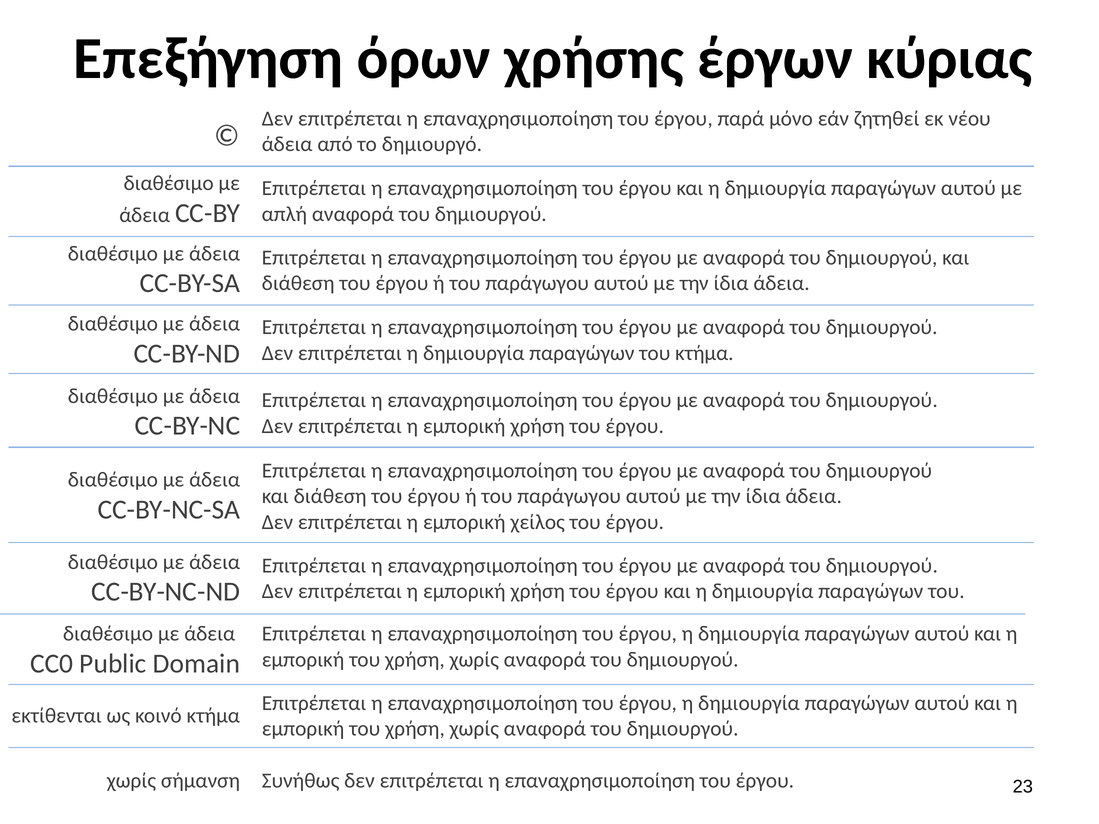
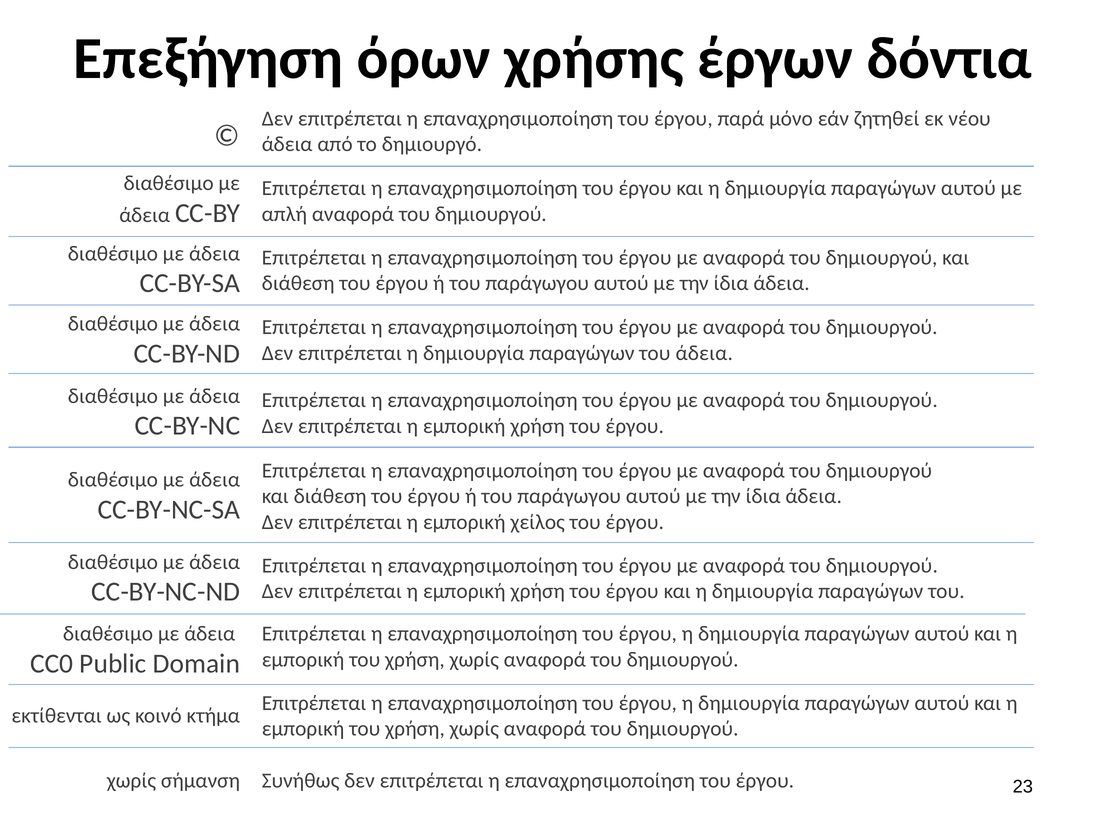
κύριας: κύριας -> δόντια (949, 59)
του κτήμα: κτήμα -> άδεια (704, 353)
